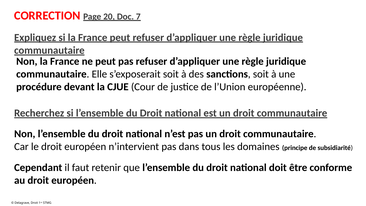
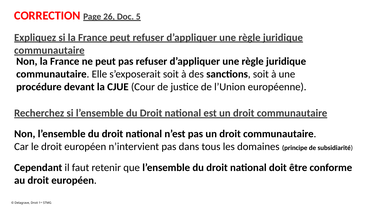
20: 20 -> 26 (109, 17)
7: 7 -> 5 (138, 17)
